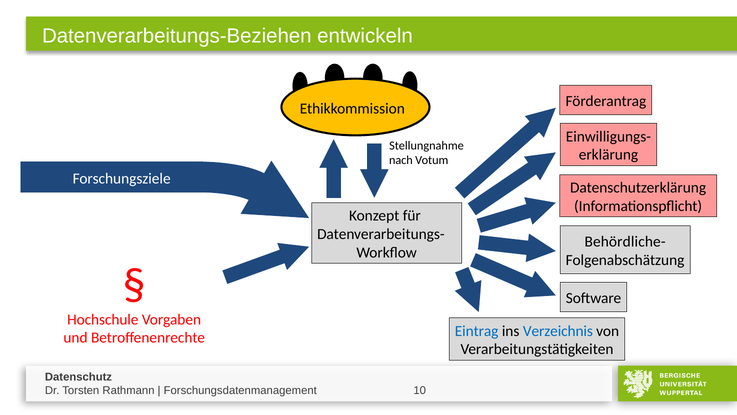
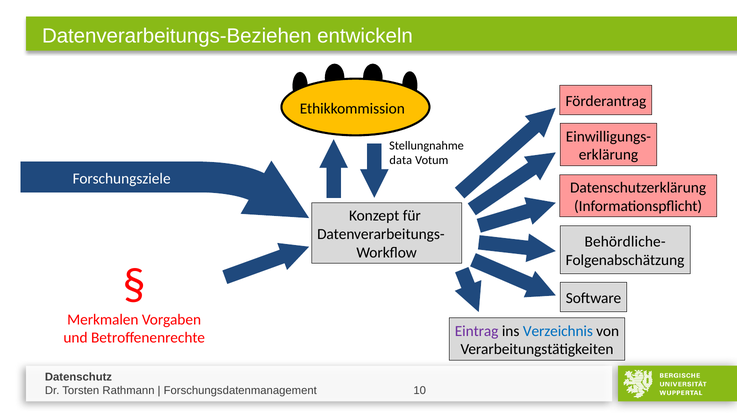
nach: nach -> data (401, 160)
Hochschule: Hochschule -> Merkmalen (103, 319)
Eintrag colour: blue -> purple (477, 331)
